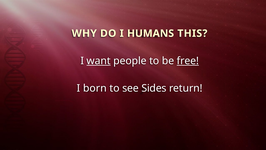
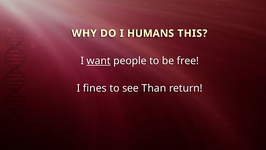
free underline: present -> none (188, 61)
born: born -> fines (95, 88)
Sides: Sides -> Than (154, 88)
